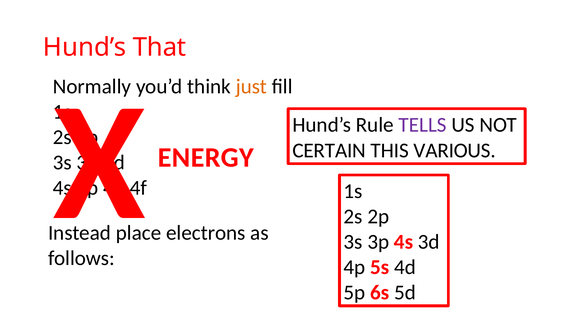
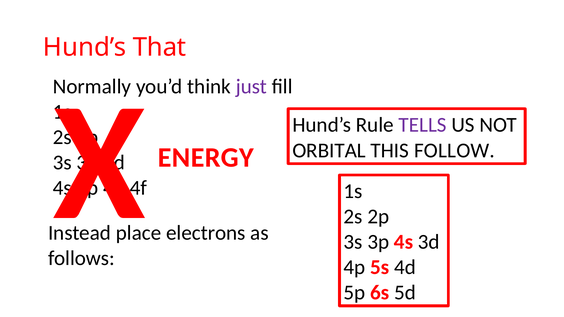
just colour: orange -> purple (251, 87)
CERTAIN: CERTAIN -> ORBITAL (329, 150)
VARIOUS: VARIOUS -> FOLLOW (454, 150)
